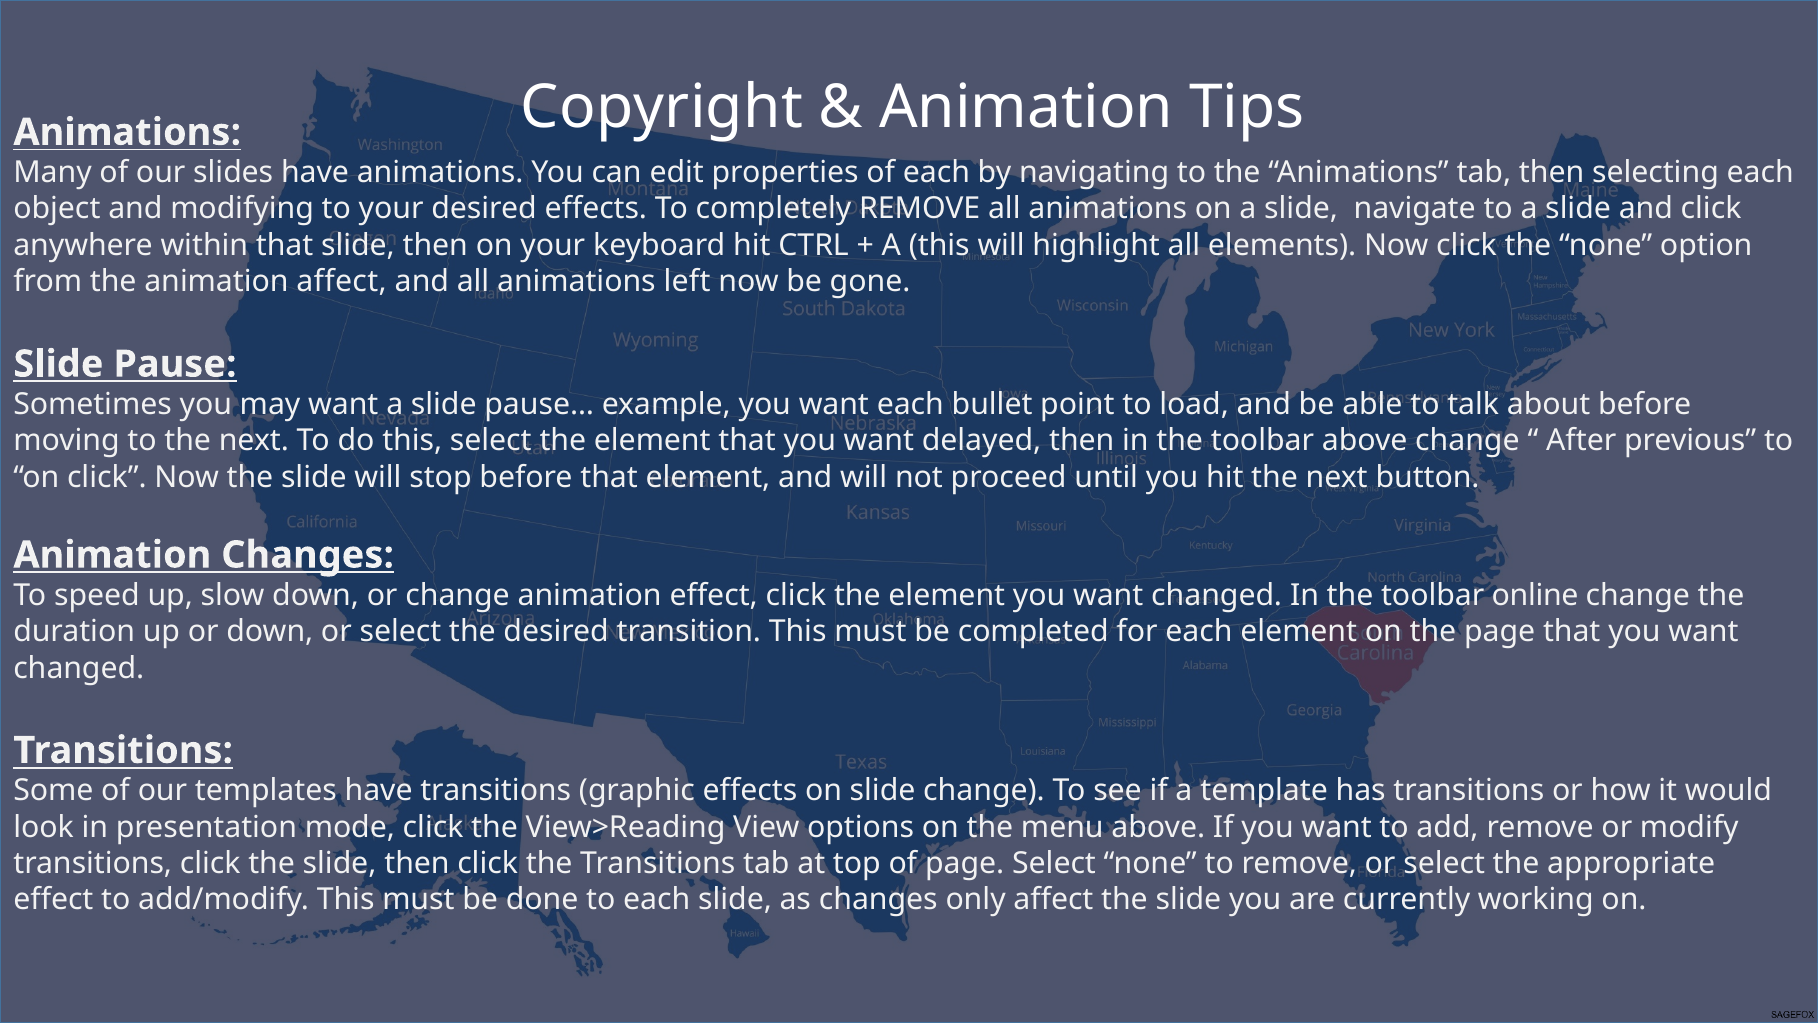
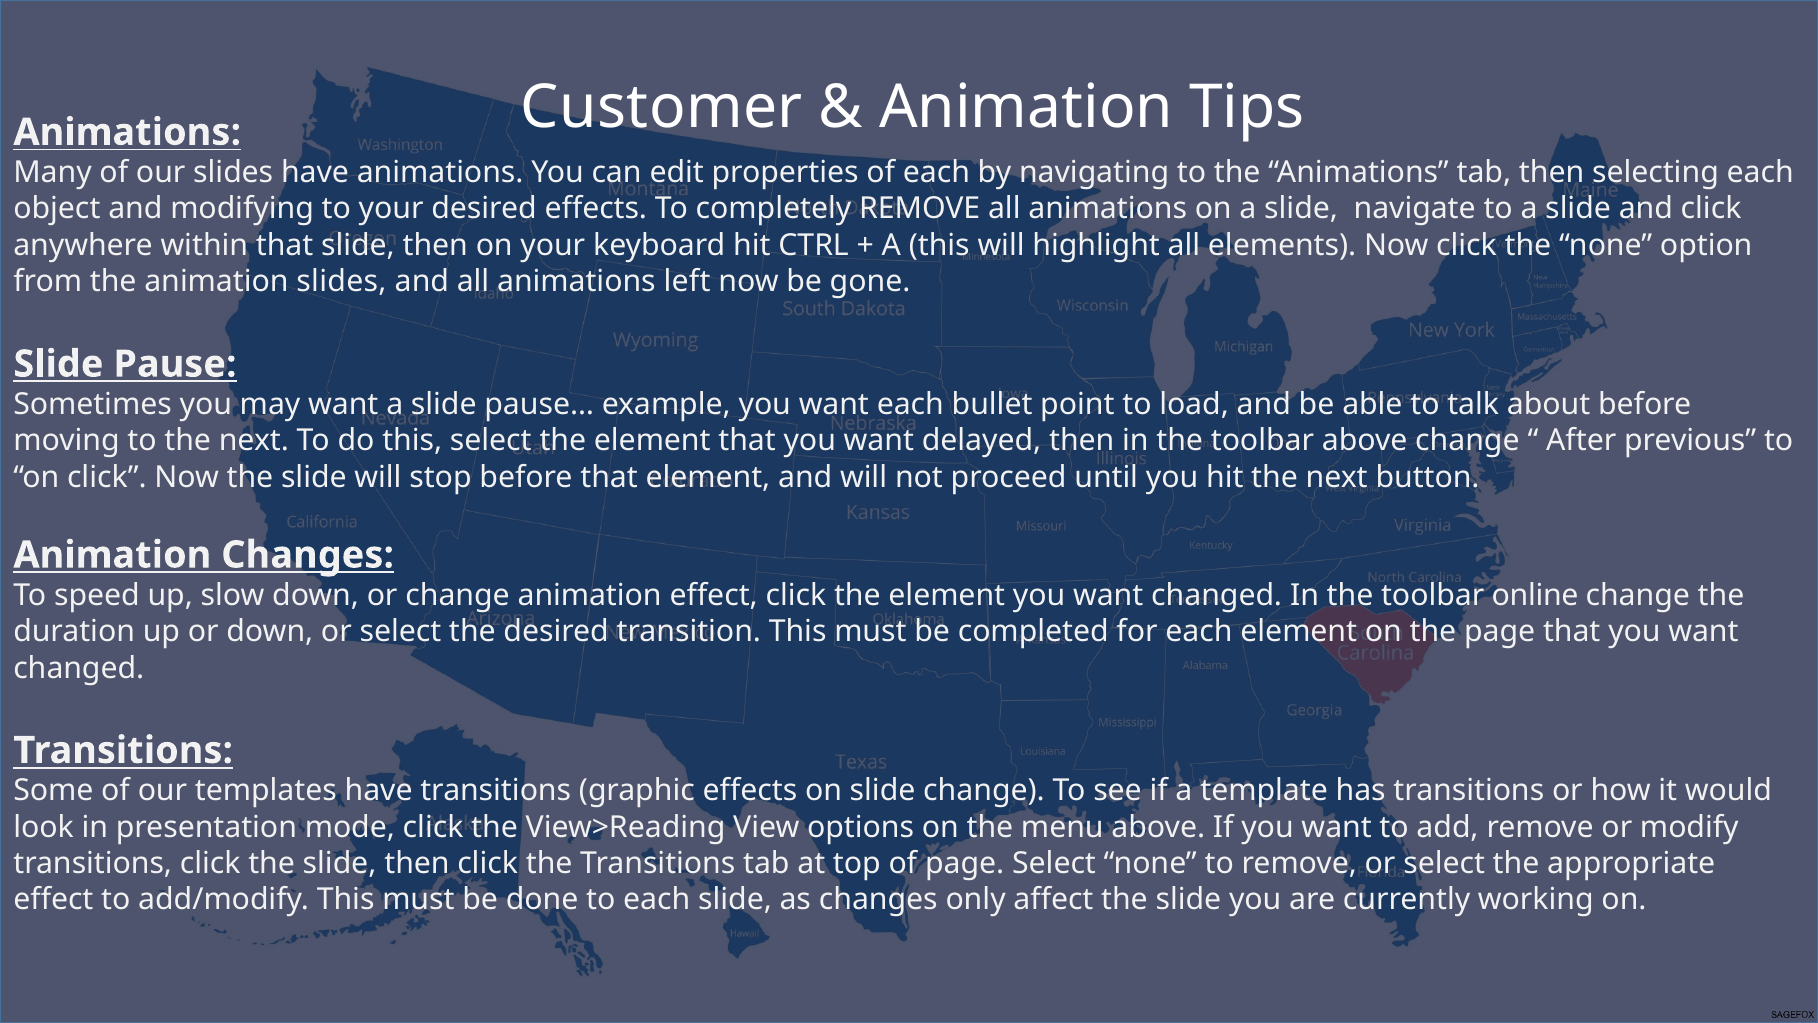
Copyright: Copyright -> Customer (662, 107)
animation affect: affect -> slides (341, 282)
